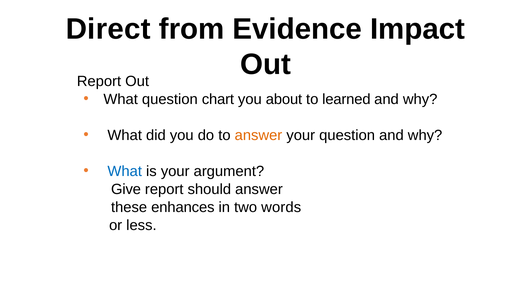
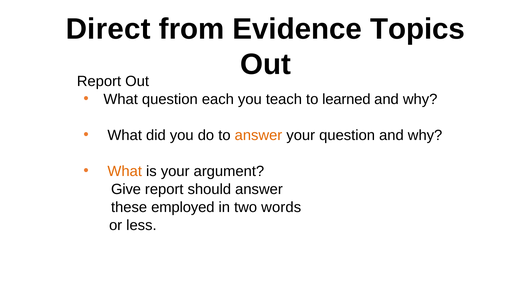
Impact: Impact -> Topics (418, 29)
chart: chart -> each (218, 99)
about: about -> teach (284, 99)
What colour: blue -> orange (125, 171)
enhances: enhances -> employed (183, 207)
